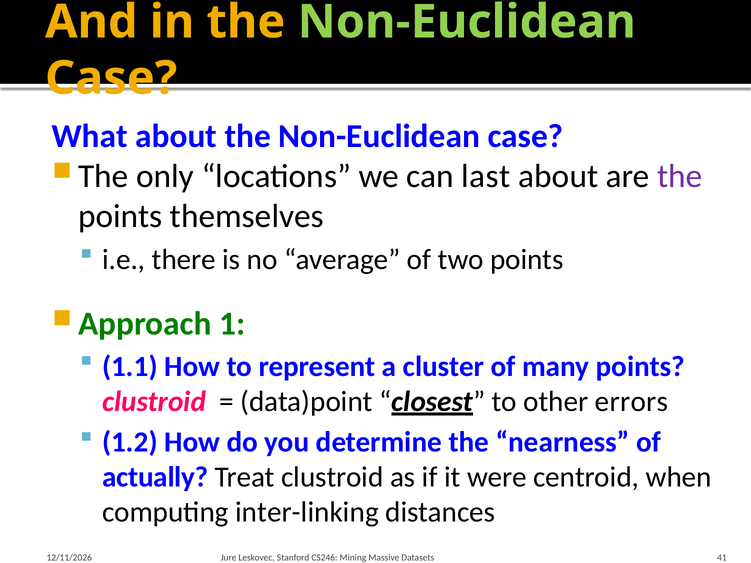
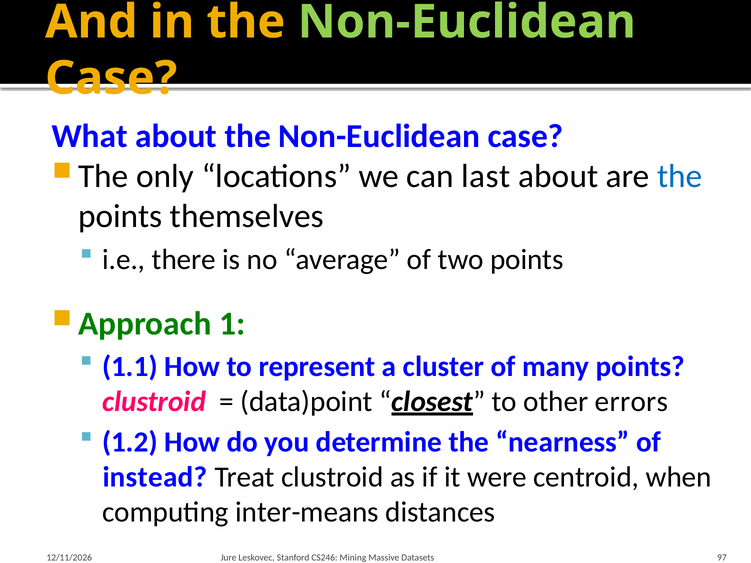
the colour: purple -> blue (680, 176)
actually: actually -> instead (155, 478)
inter-linking: inter-linking -> inter-means (307, 513)
41: 41 -> 97 (722, 558)
